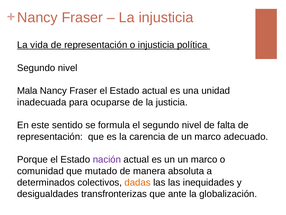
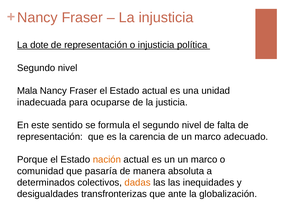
vida: vida -> dote (39, 45)
nación colour: purple -> orange (107, 159)
mutado: mutado -> pasaría (101, 171)
